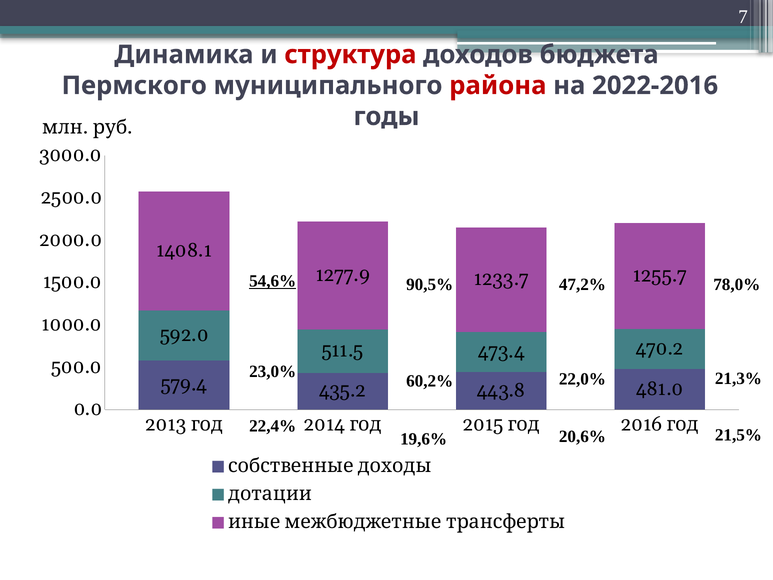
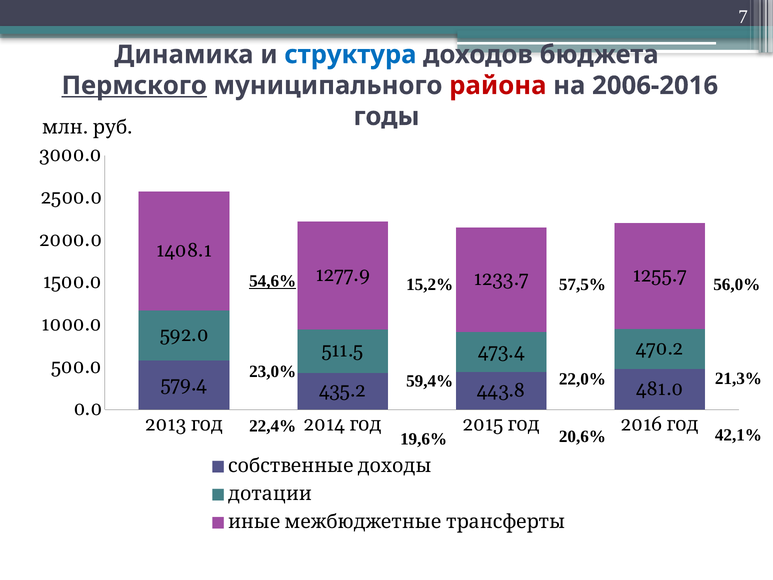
структура colour: red -> blue (350, 55)
Пермского underline: none -> present (134, 86)
2022-2016: 2022-2016 -> 2006-2016 (655, 86)
90,5%: 90,5% -> 15,2% (430, 284)
47,2%: 47,2% -> 57,5% (582, 284)
78,0%: 78,0% -> 56,0% (737, 284)
60,2%: 60,2% -> 59,4% (430, 381)
21,5%: 21,5% -> 42,1% (738, 435)
